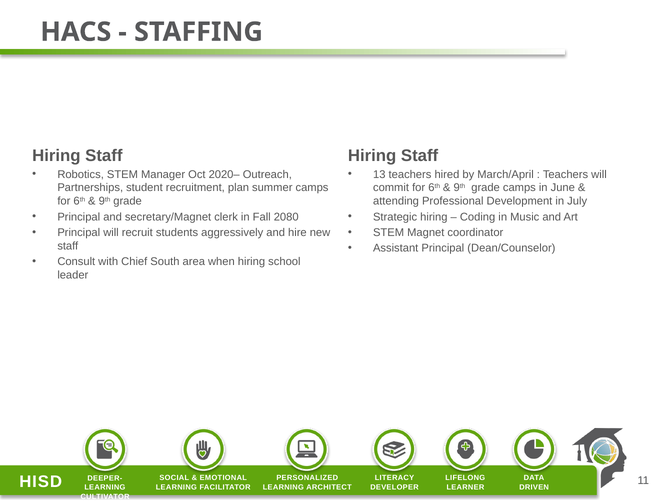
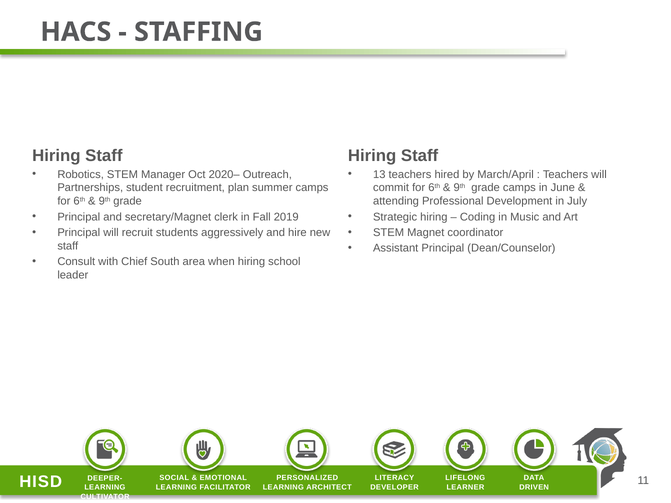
2080: 2080 -> 2019 (286, 217)
